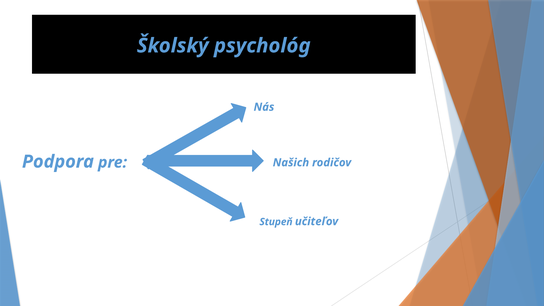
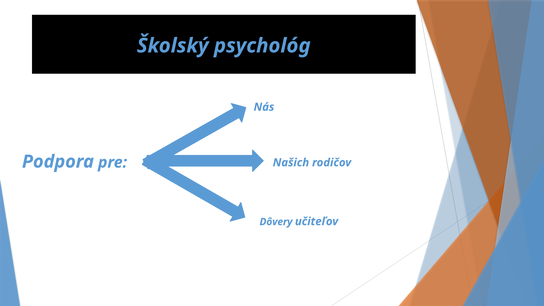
Stupeň: Stupeň -> Dôvery (276, 222)
